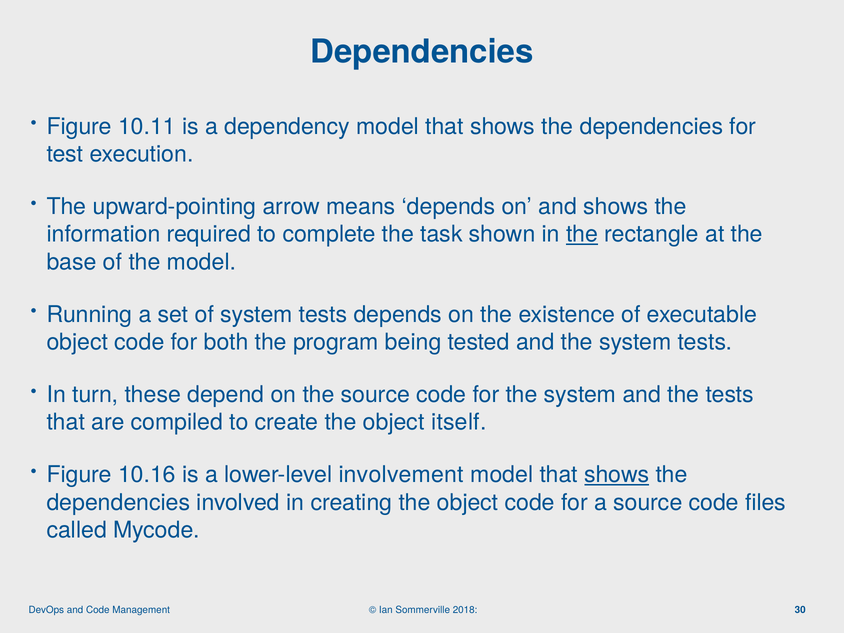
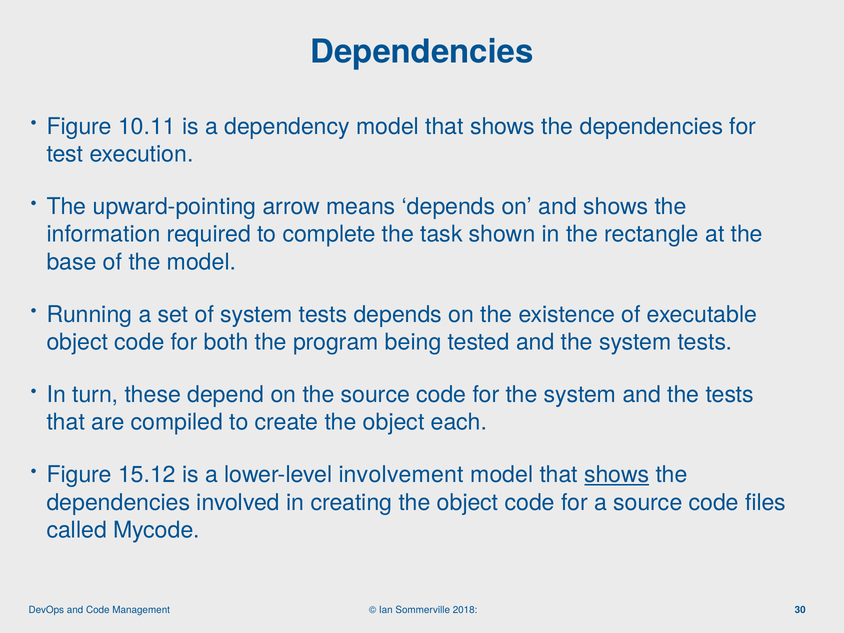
the underline: present -> none (582, 234)
itself: itself -> each (459, 422)
10.16: 10.16 -> 15.12 (147, 475)
